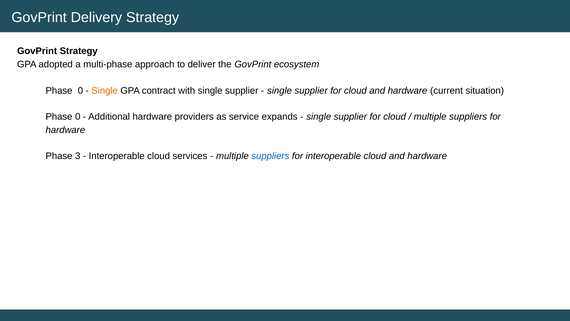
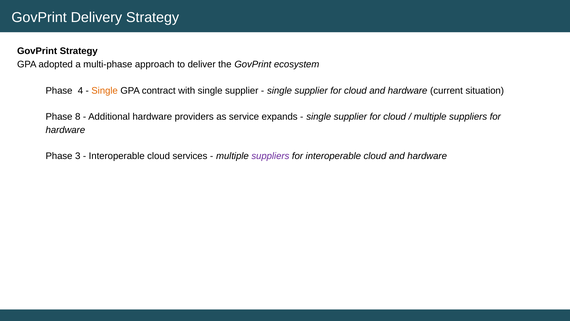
0: 0 -> 4 (80, 90)
0: 0 -> 8 (78, 117)
suppliers colour: blue -> purple (270, 156)
